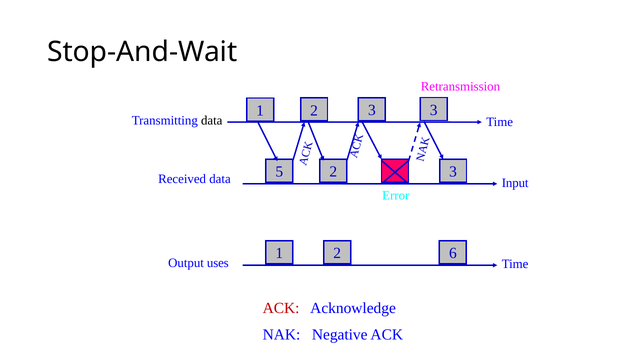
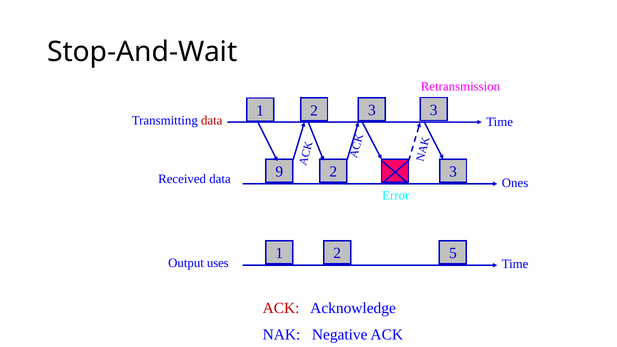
data colour: black -> red (212, 120)
5: 5 -> 9 (279, 172)
Input: Input -> Ones (515, 183)
6: 6 -> 5 (453, 253)
